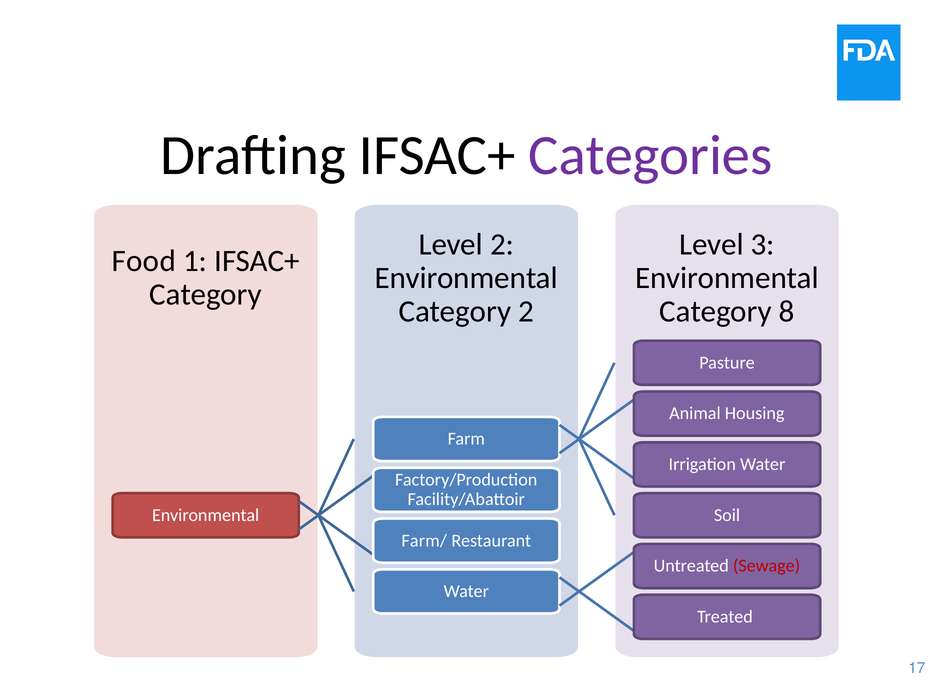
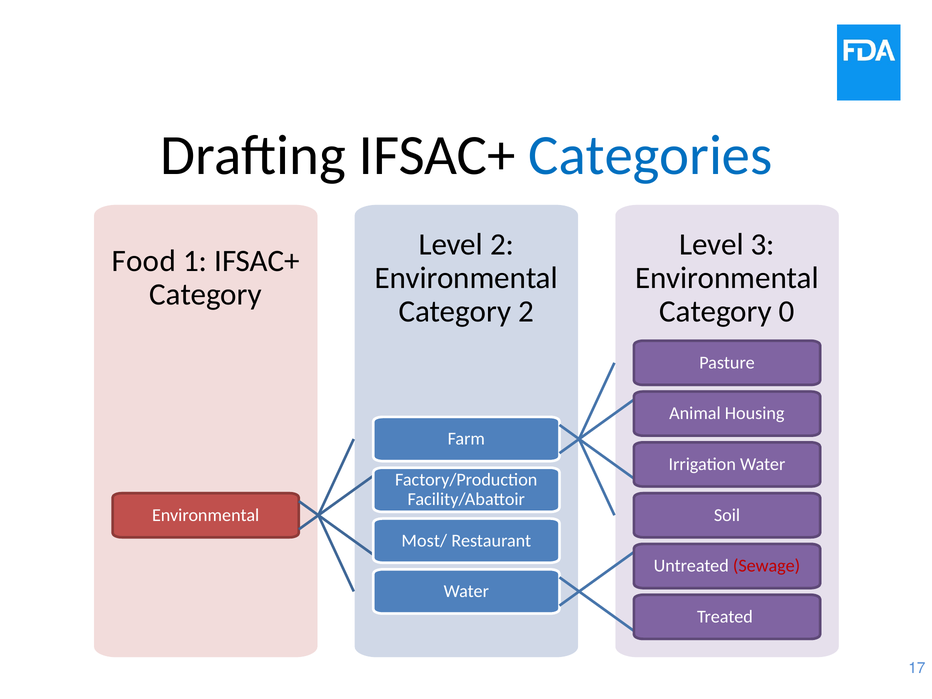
Categories colour: purple -> blue (650, 155)
8: 8 -> 0 (787, 311)
Farm/: Farm/ -> Most/ (424, 541)
